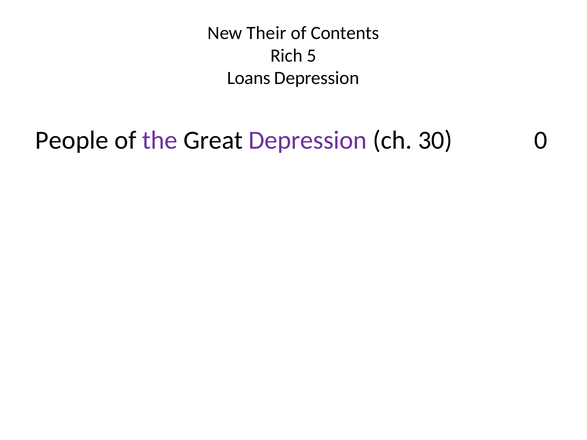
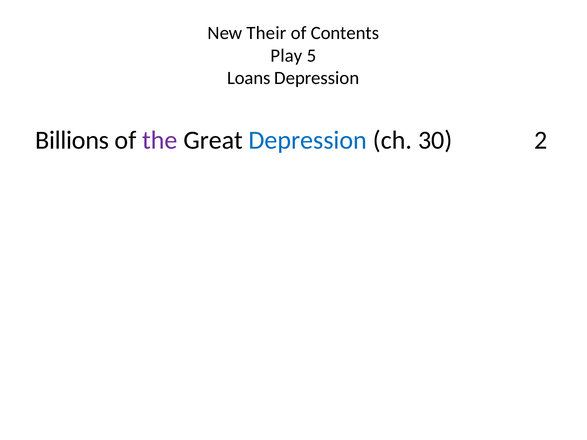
Rich: Rich -> Play (286, 56)
People: People -> Billions (72, 140)
Depression colour: purple -> blue (308, 140)
0: 0 -> 2 (541, 140)
